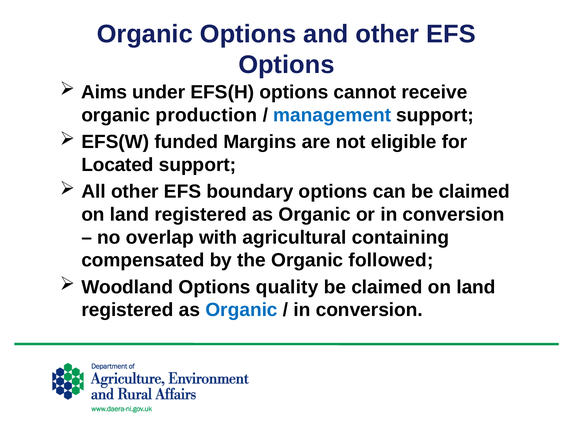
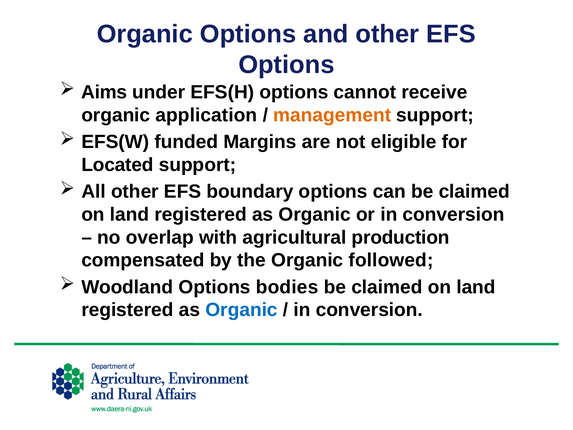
production: production -> application (206, 115)
management colour: blue -> orange (332, 115)
containing: containing -> production (401, 237)
quality: quality -> bodies (287, 287)
